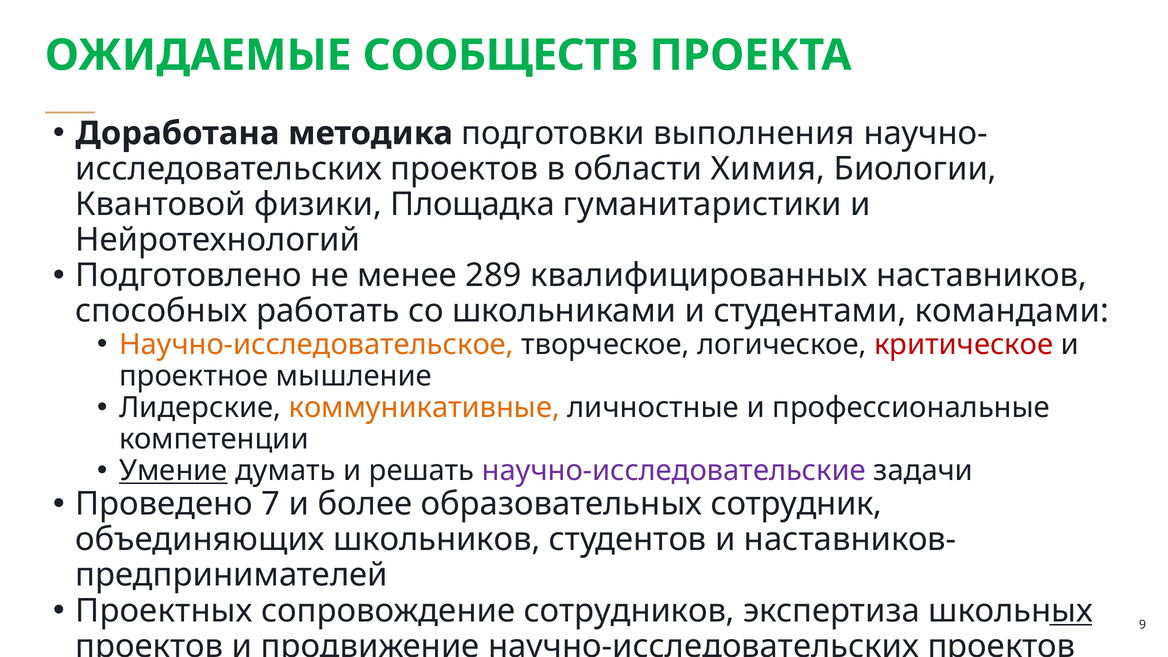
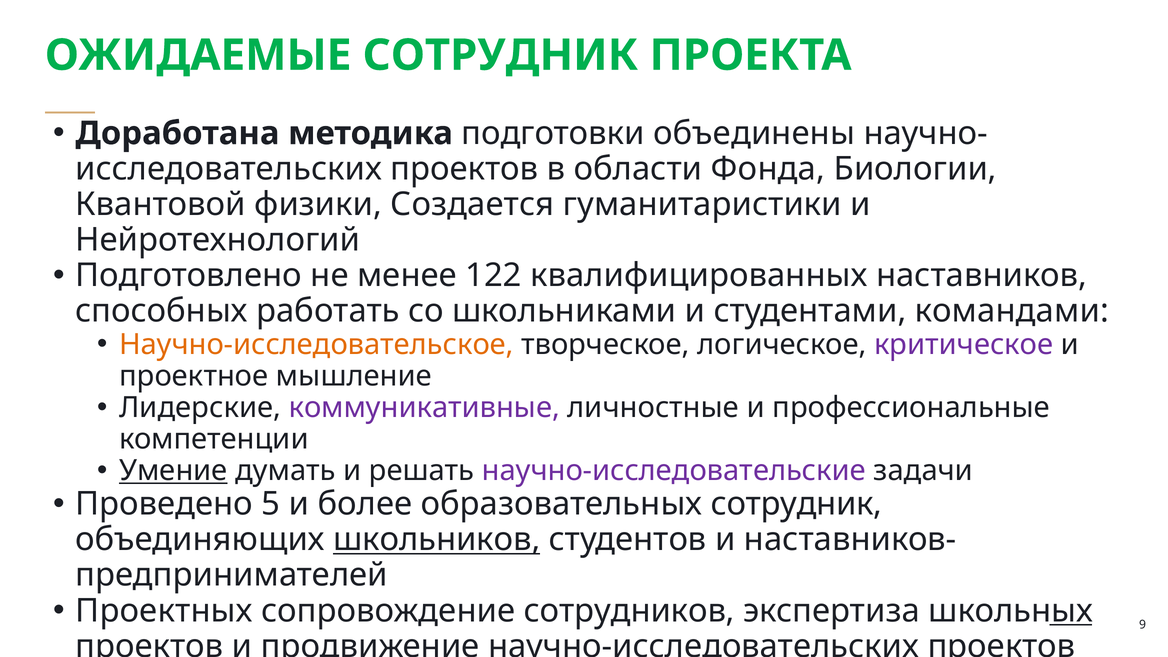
ОЖИДАЕМЫЕ СООБЩЕСТВ: СООБЩЕСТВ -> СОТРУДНИК (500, 55)
выполнения: выполнения -> объединены (754, 133)
Химия: Химия -> Фонда (768, 169)
Площадка: Площадка -> Создается (472, 204)
289: 289 -> 122 (494, 275)
критическое colour: red -> purple (964, 345)
коммуникативные colour: orange -> purple (424, 408)
7: 7 -> 5 (271, 504)
школьников underline: none -> present (437, 540)
